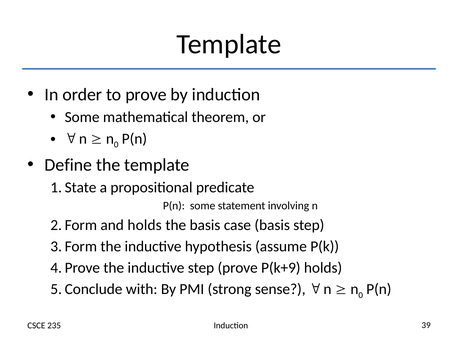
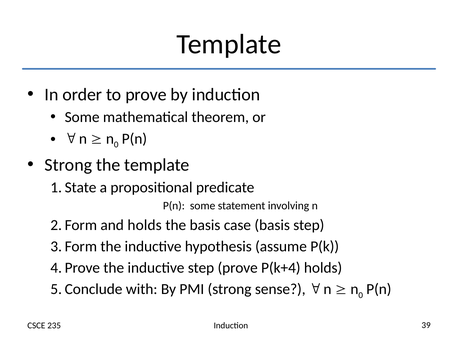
Define: Define -> Strong (68, 165)
P(k+9: P(k+9 -> P(k+4 (281, 267)
